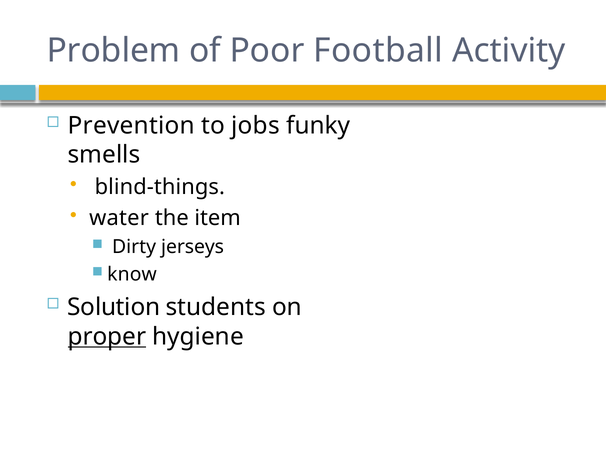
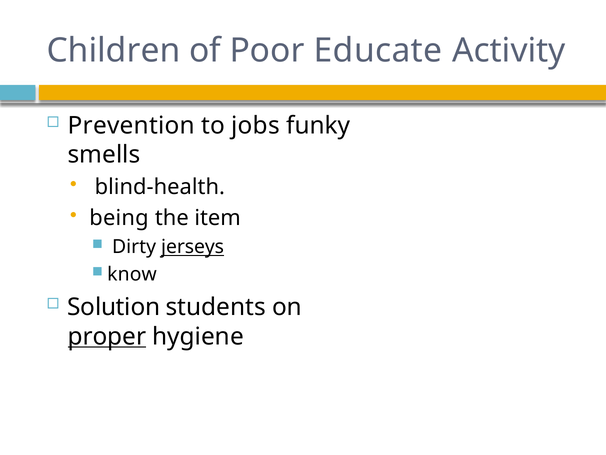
Problem: Problem -> Children (113, 50)
Football: Football -> Educate (378, 50)
blind-things: blind-things -> blind-health (160, 187)
water: water -> being (119, 218)
jerseys underline: none -> present (193, 247)
